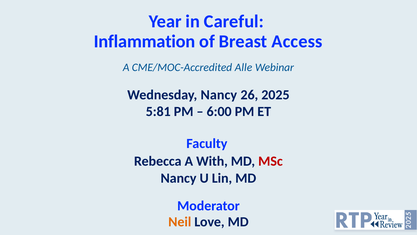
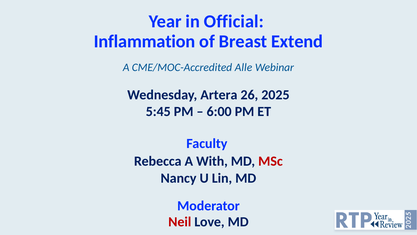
Careful: Careful -> Official (234, 22)
Access: Access -> Extend (297, 41)
Wednesday Nancy: Nancy -> Artera (219, 95)
5:81: 5:81 -> 5:45 (158, 111)
Neil colour: orange -> red (180, 221)
